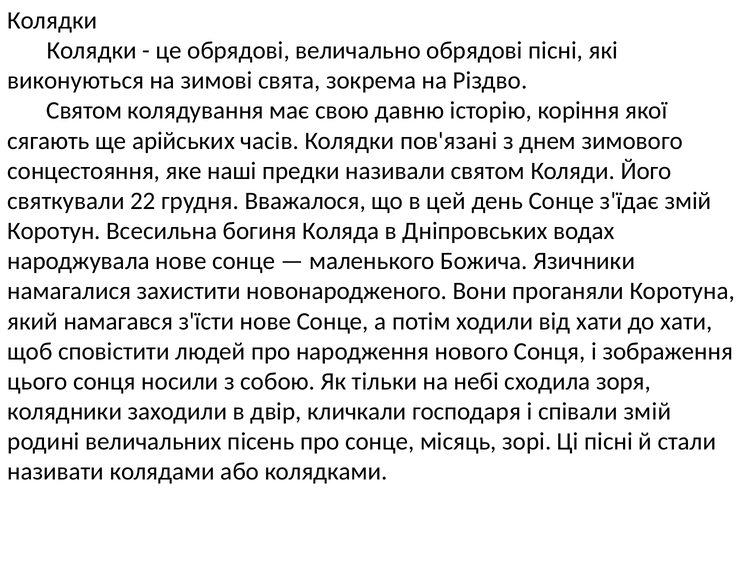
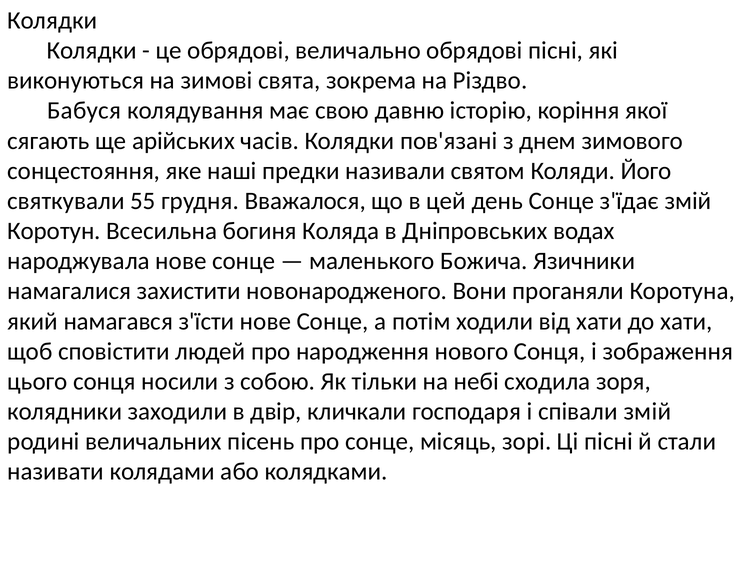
Святом: Святом -> Бабуся (84, 111)
22: 22 -> 55 (143, 201)
